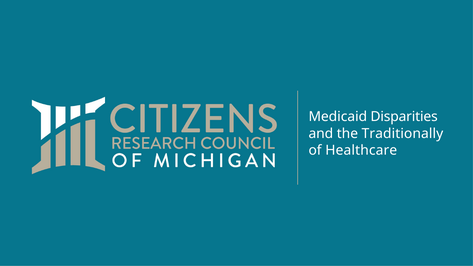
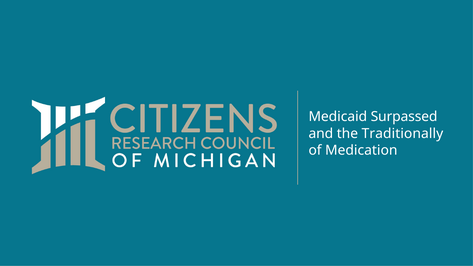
Disparities: Disparities -> Surpassed (404, 117)
Healthcare: Healthcare -> Medication (361, 150)
